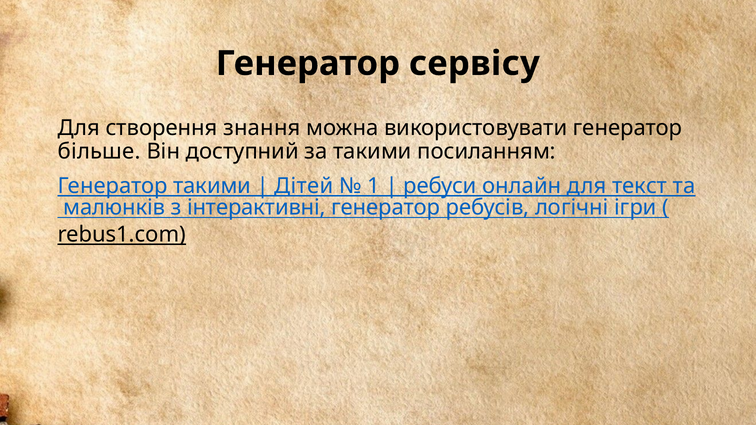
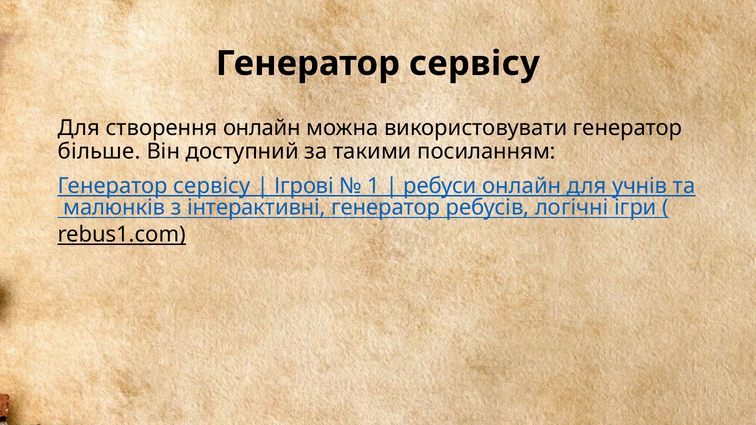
створення знання: знання -> онлайн (262, 128)
такими: такими -> сервісу (212, 186)
Дітей: Дітей -> Ігрові (304, 186)
текст: текст -> учнів (640, 186)
